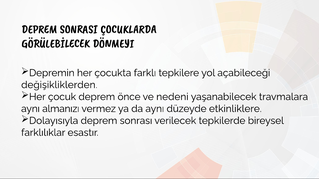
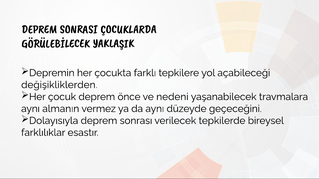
DÖNMEYI: DÖNMEYI -> YAKLAŞIK (114, 44)
almanızı: almanızı -> almanın (61, 109)
etkinliklere: etkinliklere -> geçeceğini (235, 109)
